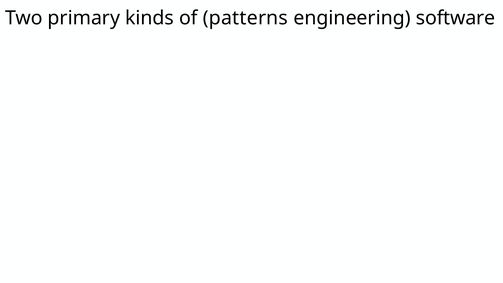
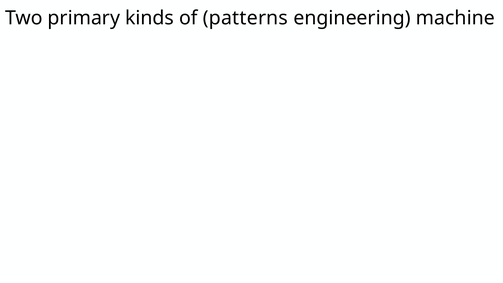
software: software -> machine (455, 18)
